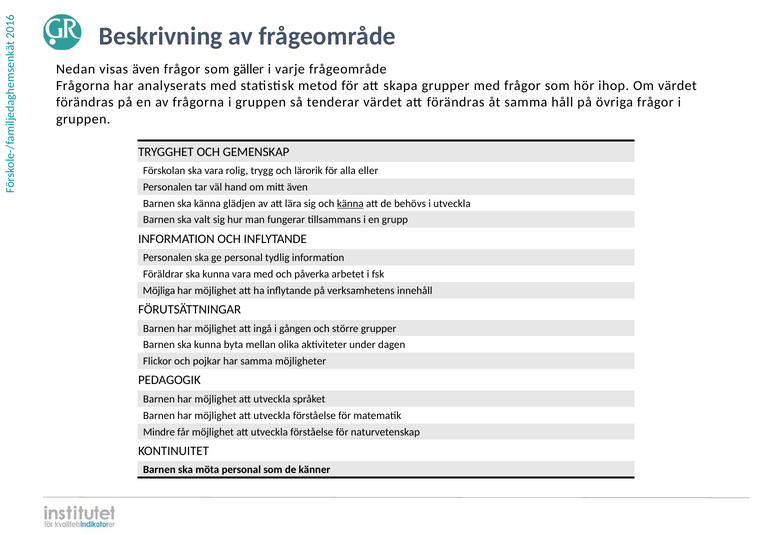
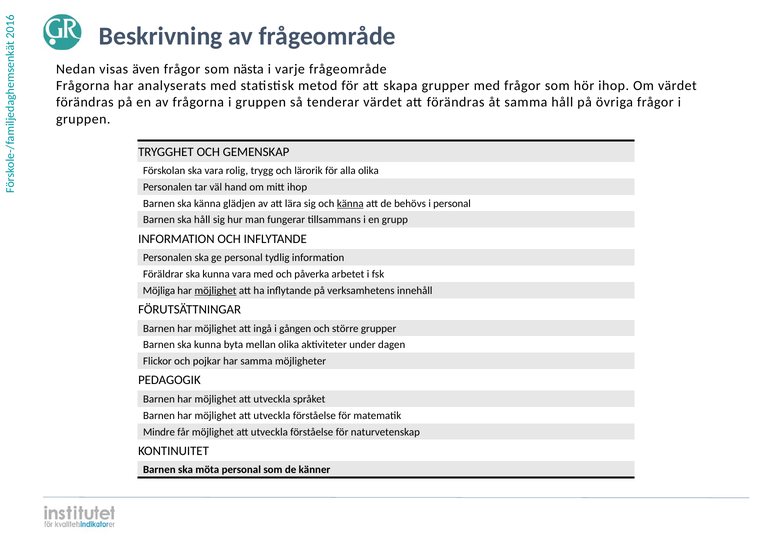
gäller: gäller -> nästa (249, 69)
alla eller: eller -> olika (368, 171)
mitt även: även -> ihop (297, 187)
i utveckla: utveckla -> personal (452, 203)
ska valt: valt -> håll (202, 220)
möjlighet underline: none -> present (215, 290)
